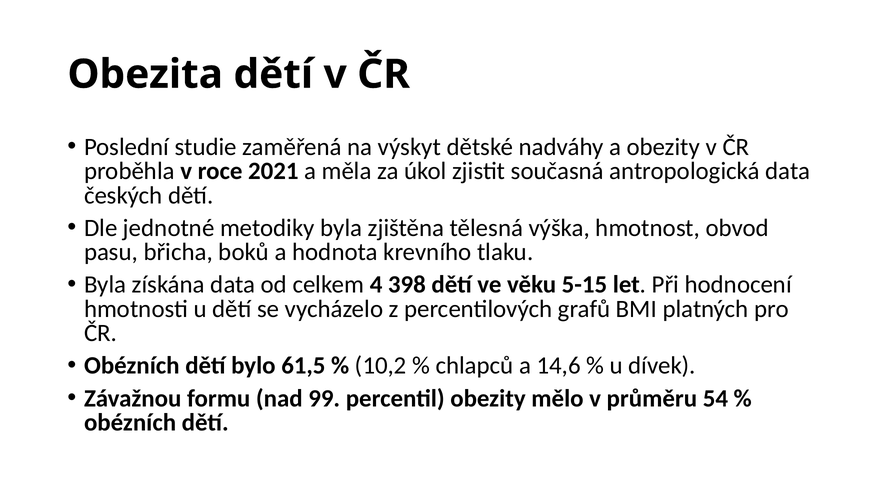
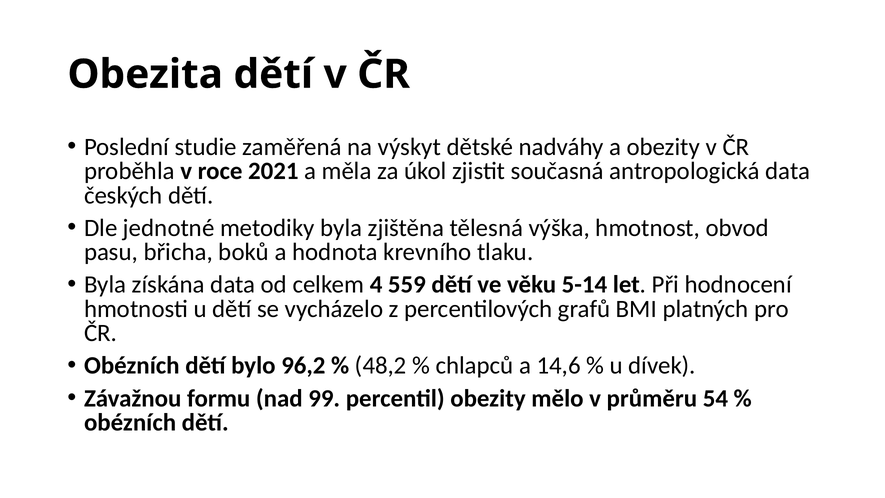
398: 398 -> 559 (407, 285)
5-15: 5-15 -> 5-14 (584, 285)
61,5: 61,5 -> 96,2 (303, 366)
10,2: 10,2 -> 48,2 (381, 366)
